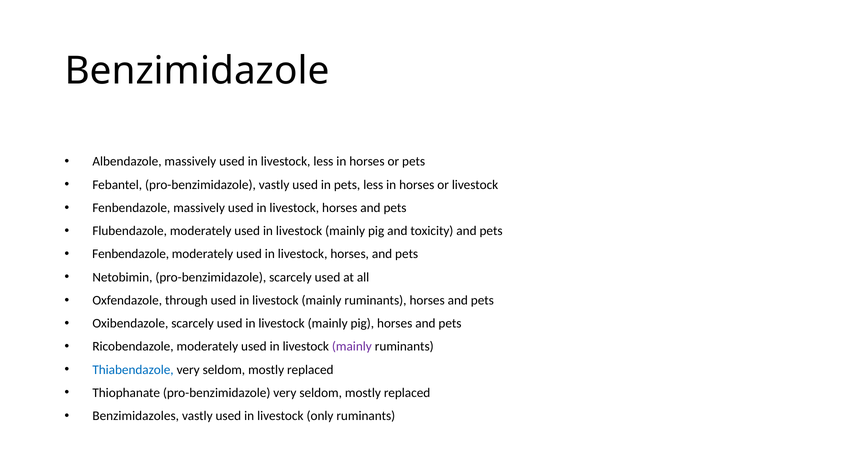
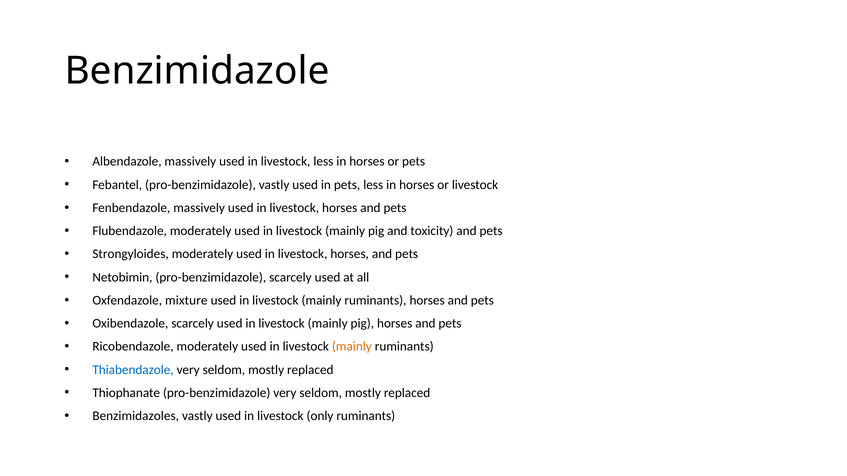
Fenbendazole: Fenbendazole -> Strongyloides (131, 254)
through: through -> mixture (186, 301)
mainly colour: purple -> orange (352, 347)
